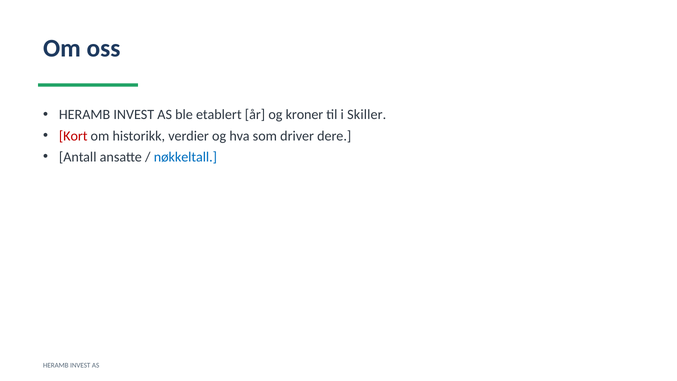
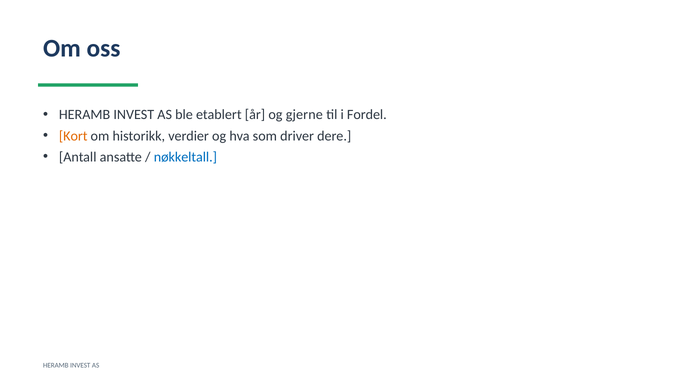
kroner: kroner -> gjerne (304, 115)
Skiller: Skiller -> Fordel (367, 115)
Kort colour: red -> orange (73, 136)
